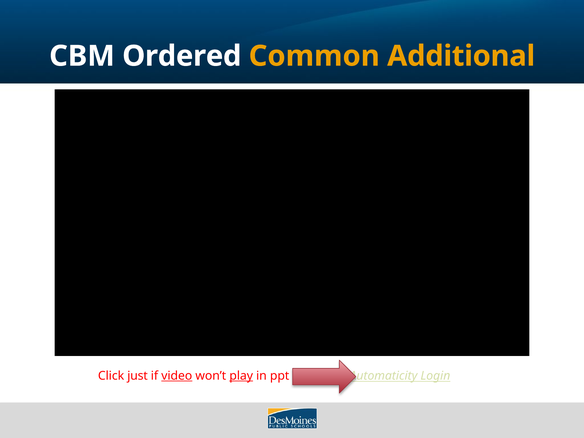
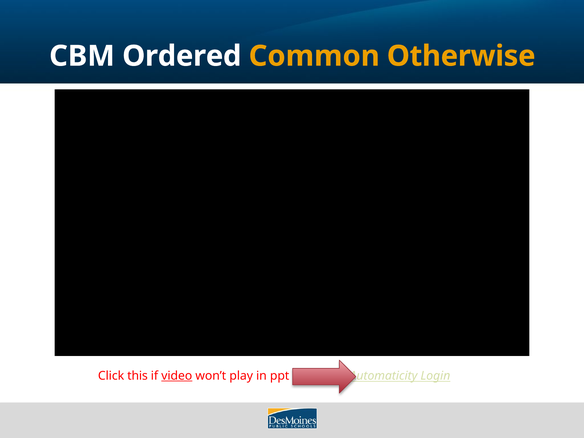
Additional: Additional -> Otherwise (461, 56)
just: just -> this (138, 376)
play underline: present -> none (241, 376)
